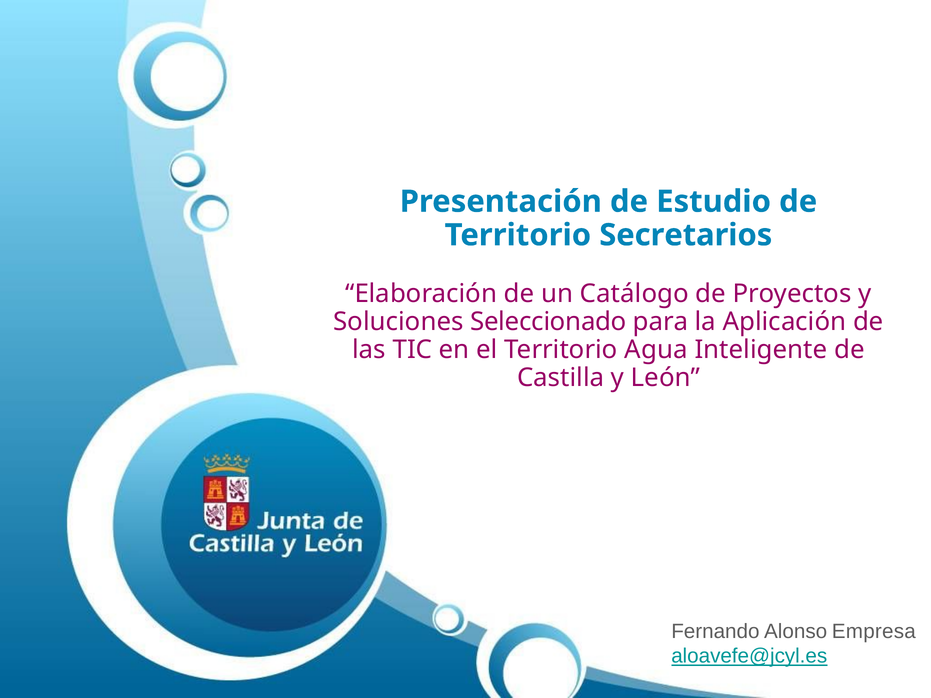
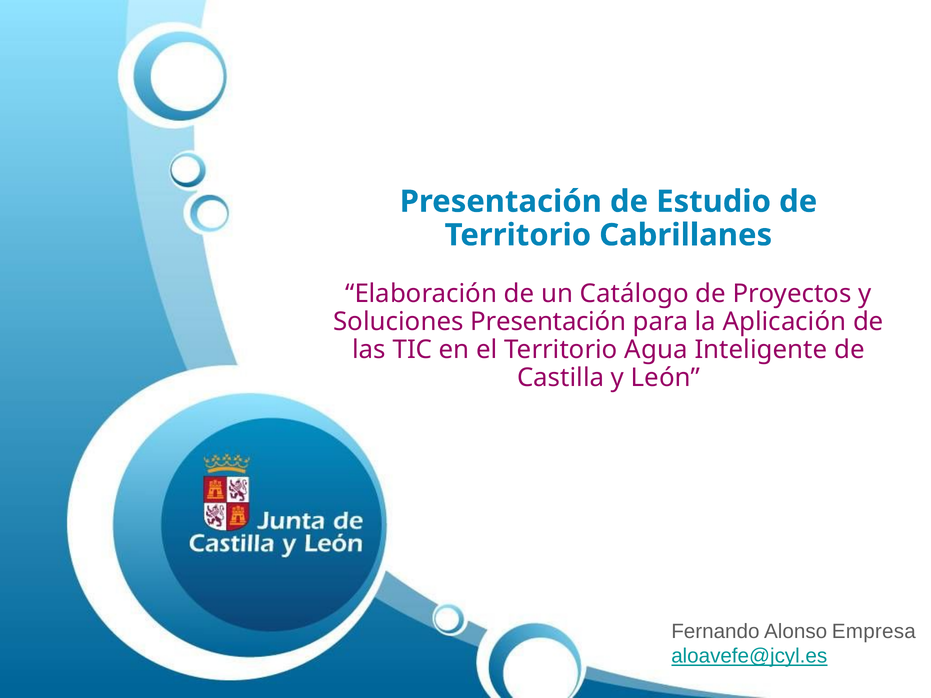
Secretarios: Secretarios -> Cabrillanes (686, 235)
Soluciones Seleccionado: Seleccionado -> Presentación (548, 322)
